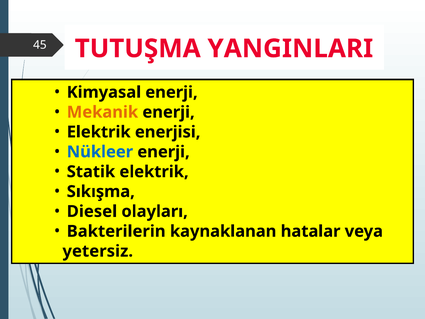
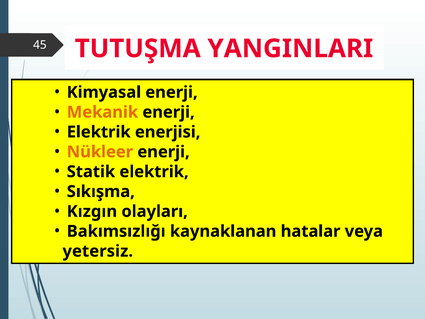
Nükleer colour: blue -> orange (100, 152)
Diesel: Diesel -> Kızgın (92, 211)
Bakterilerin: Bakterilerin -> Bakımsızlığı (116, 231)
